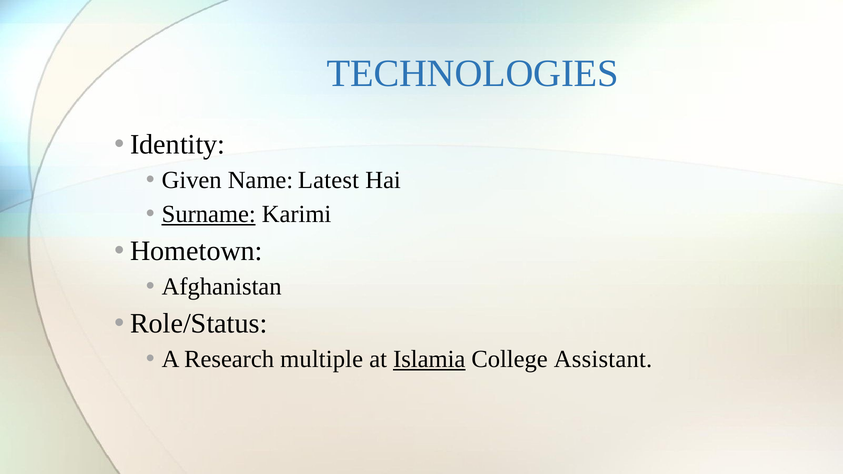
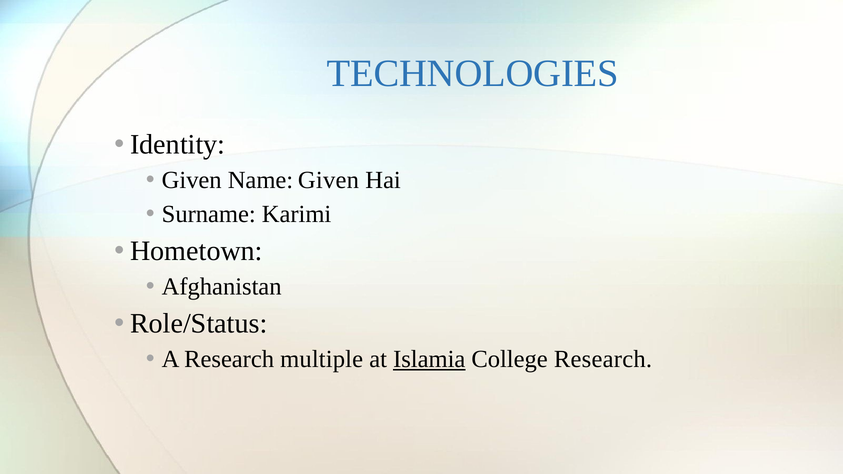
Name Latest: Latest -> Given (328, 180)
Surname underline: present -> none (209, 214)
College Assistant: Assistant -> Research (603, 359)
